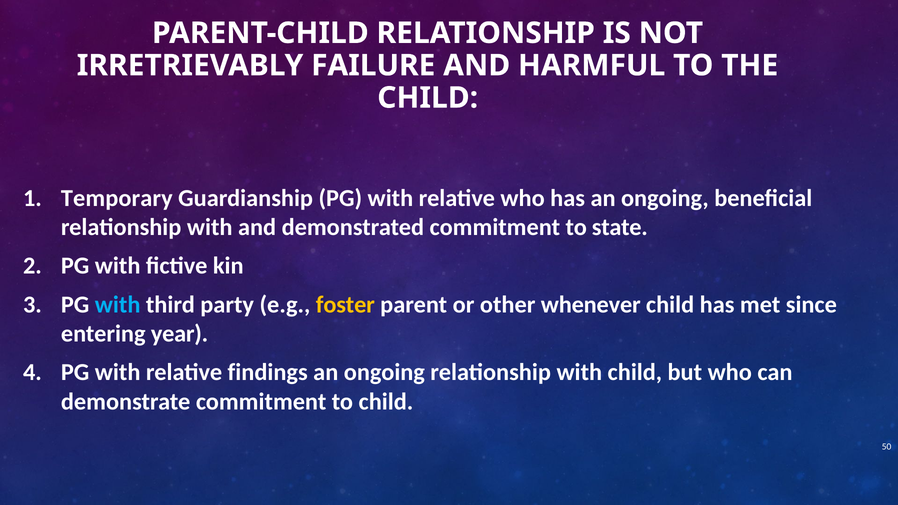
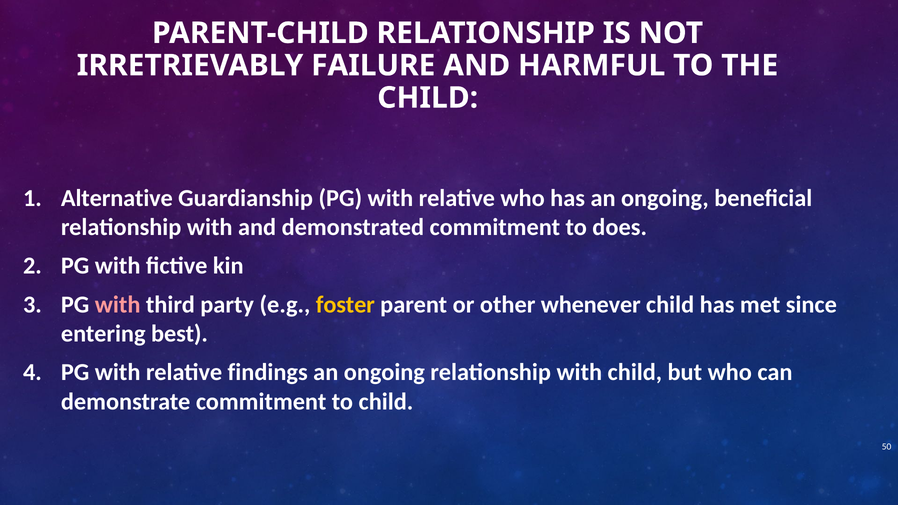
Temporary: Temporary -> Alternative (117, 198)
state: state -> does (620, 227)
with colour: light blue -> pink (118, 305)
year: year -> best (180, 334)
